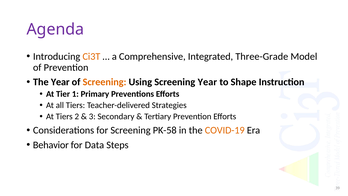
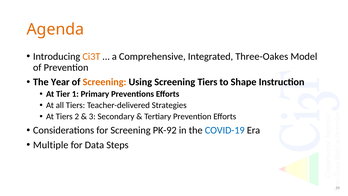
Agenda colour: purple -> orange (55, 29)
Three-Grade: Three-Grade -> Three-Oakes (262, 56)
Screening Year: Year -> Tiers (207, 82)
PK-58: PK-58 -> PK-92 (165, 130)
COVID-19 colour: orange -> blue (225, 130)
Behavior: Behavior -> Multiple (51, 145)
